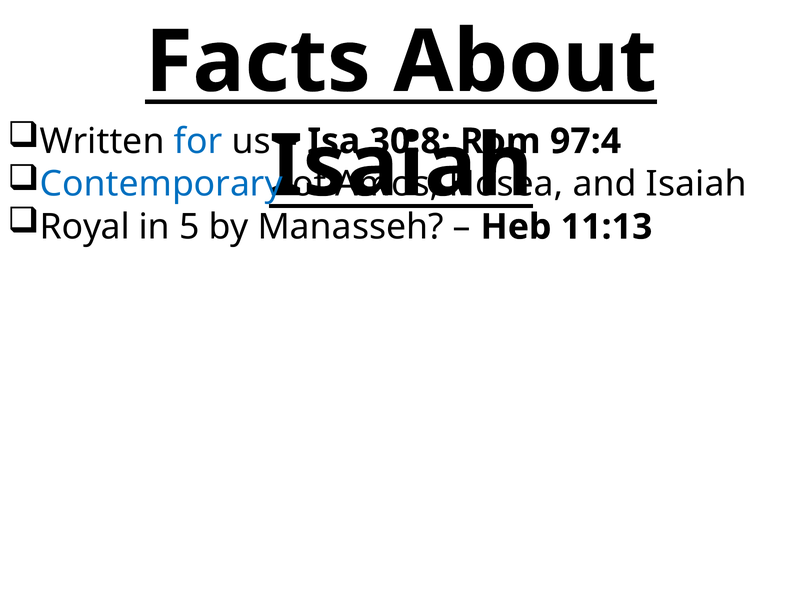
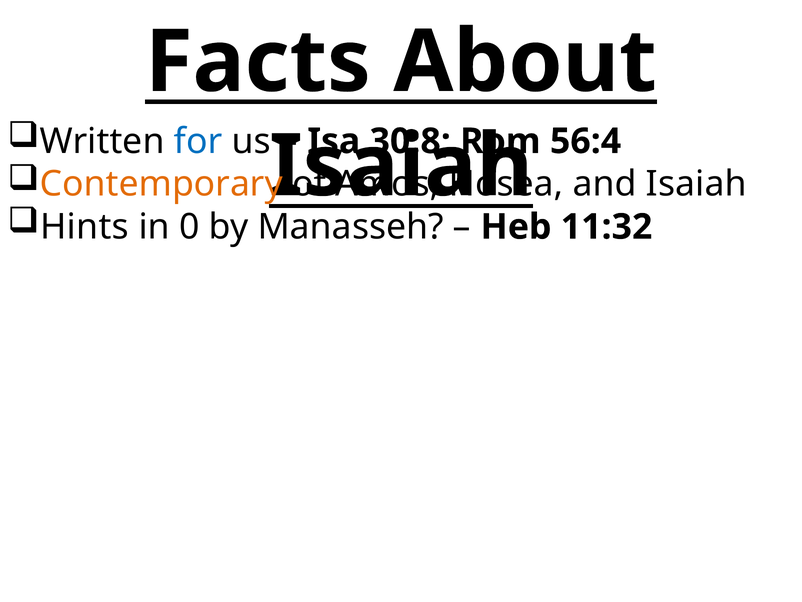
97:4: 97:4 -> 56:4 (586, 141)
Contemporary colour: blue -> orange (161, 184)
Royal: Royal -> Hints (85, 227)
5: 5 -> 0 (189, 227)
11:13: 11:13 -> 11:32 (607, 227)
